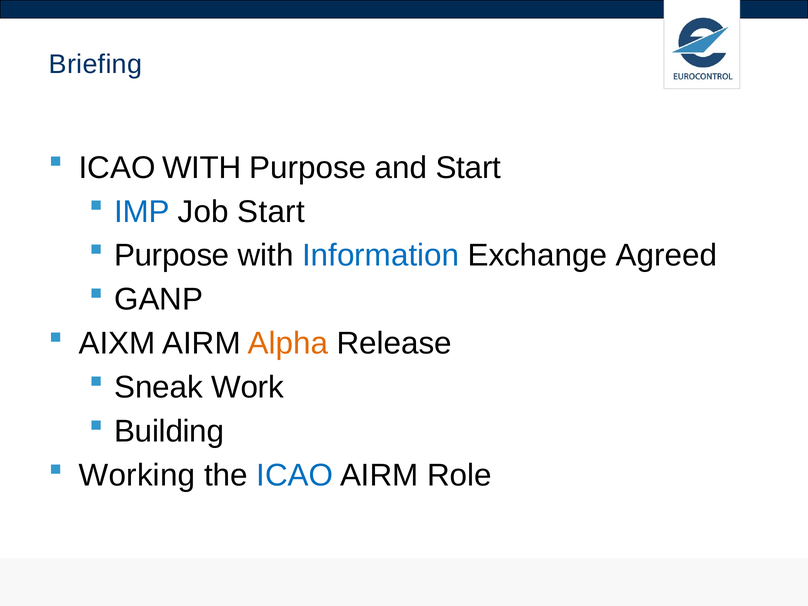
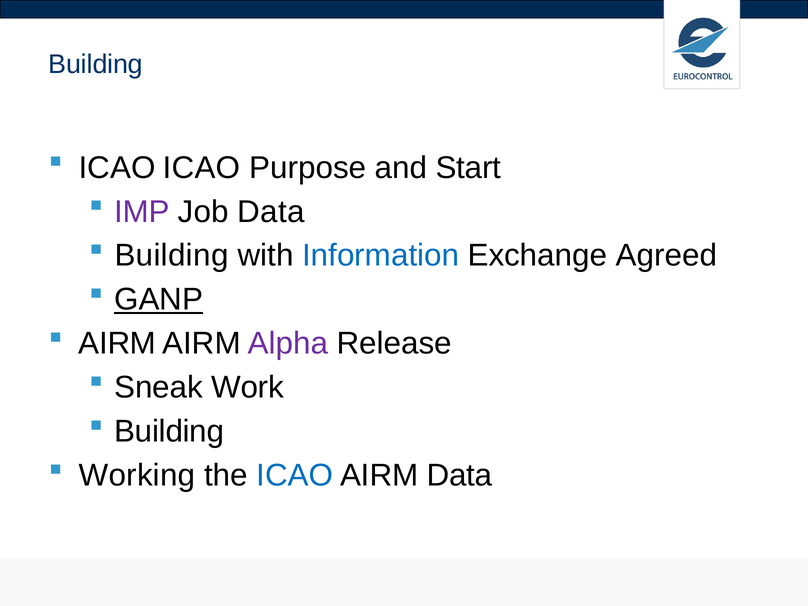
Briefing: Briefing -> Building (96, 64)
ICAO WITH: WITH -> ICAO (201, 168)
IMP colour: blue -> purple (142, 212)
Job Start: Start -> Data (271, 212)
Purpose: Purpose -> Building (171, 256)
GANP underline: none -> present (159, 299)
AIXM: AIXM -> AIRM (117, 343)
Alpha colour: orange -> purple (288, 343)
AIRM Role: Role -> Data (460, 475)
